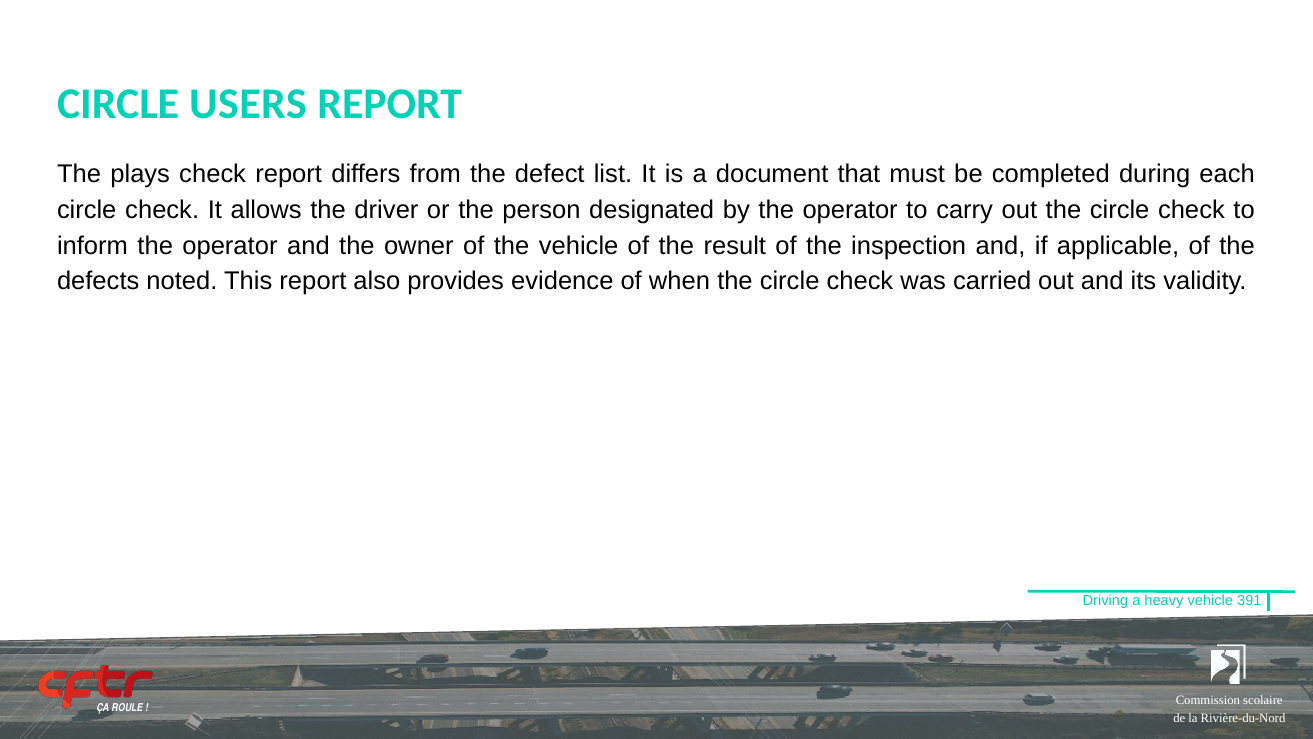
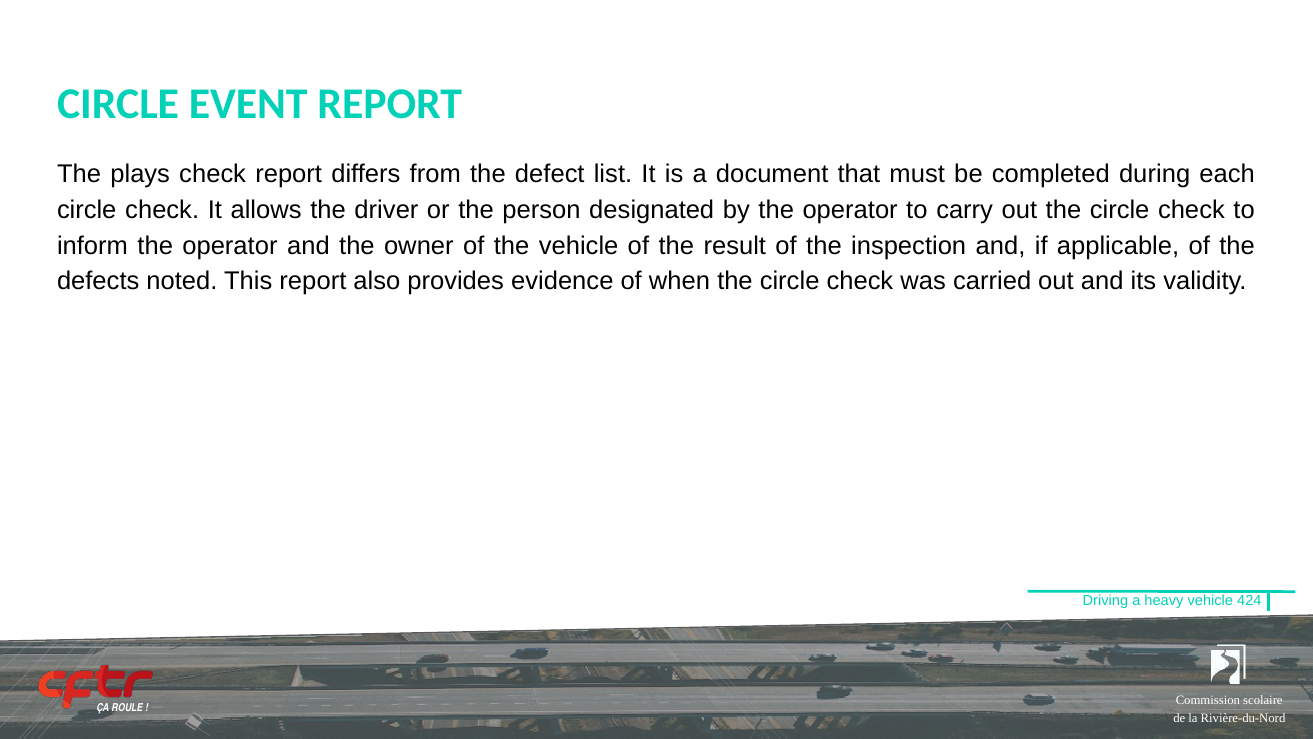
USERS: USERS -> EVENT (248, 104)
391: 391 -> 424 (1249, 600)
